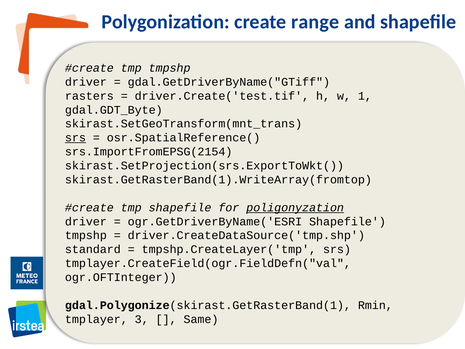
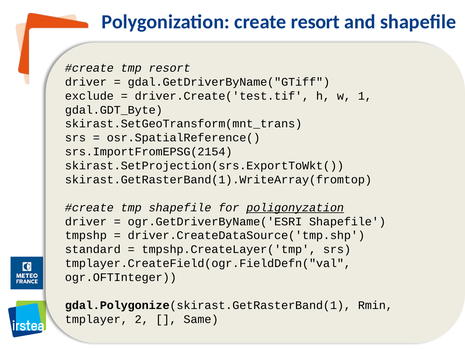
create range: range -> resort (315, 22)
tmp tmpshp: tmpshp -> resort (170, 68)
rasters: rasters -> exclude (89, 96)
srs underline: present -> none (75, 138)
3: 3 -> 2 (142, 319)
